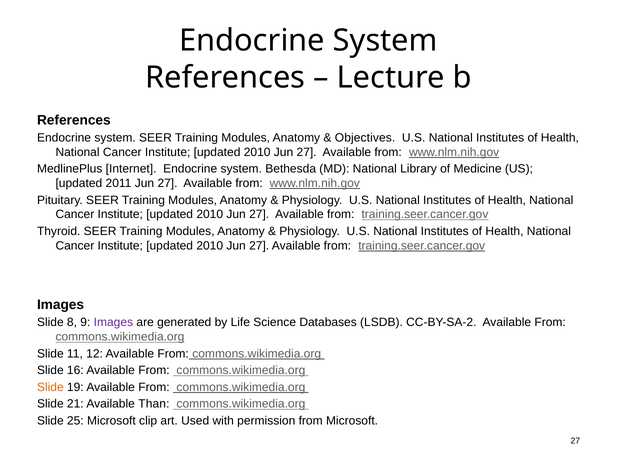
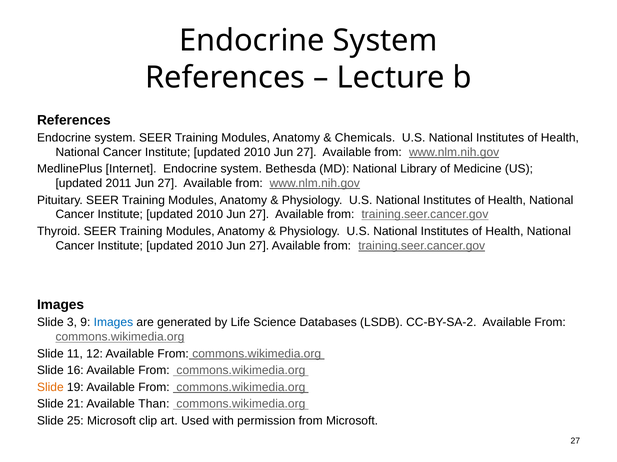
Objectives: Objectives -> Chemicals (365, 138)
8: 8 -> 3 (72, 323)
Images colour: purple -> blue (113, 323)
